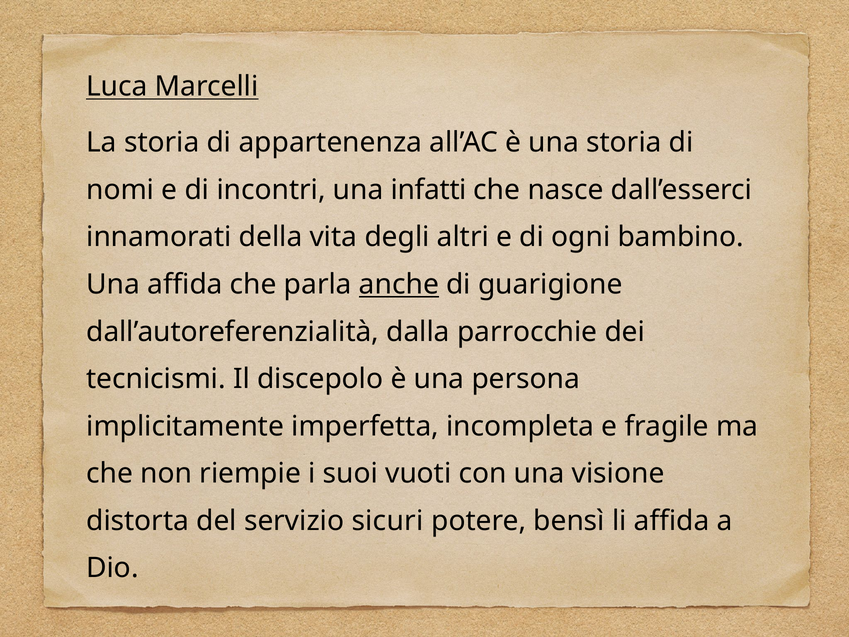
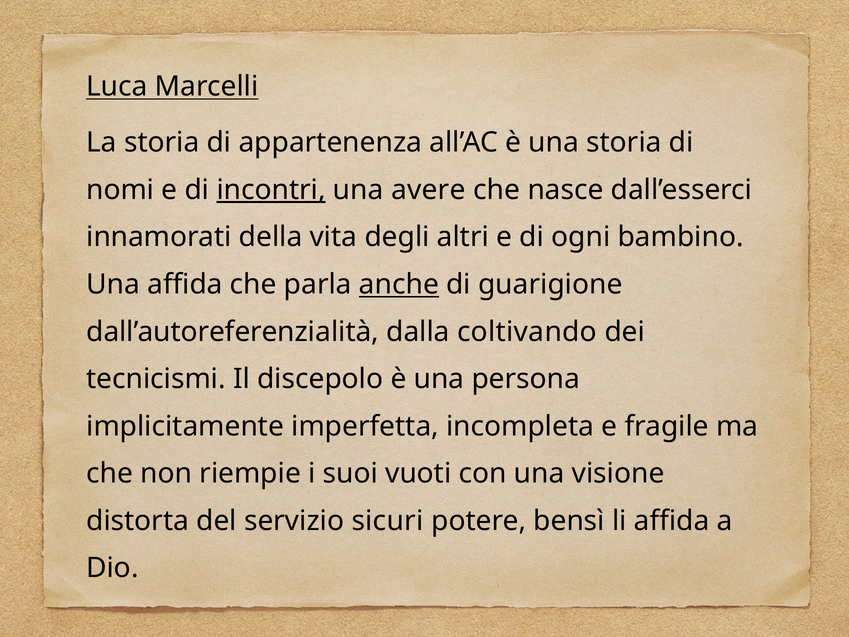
incontri underline: none -> present (271, 190)
infatti: infatti -> avere (428, 190)
parrocchie: parrocchie -> coltivando (527, 332)
